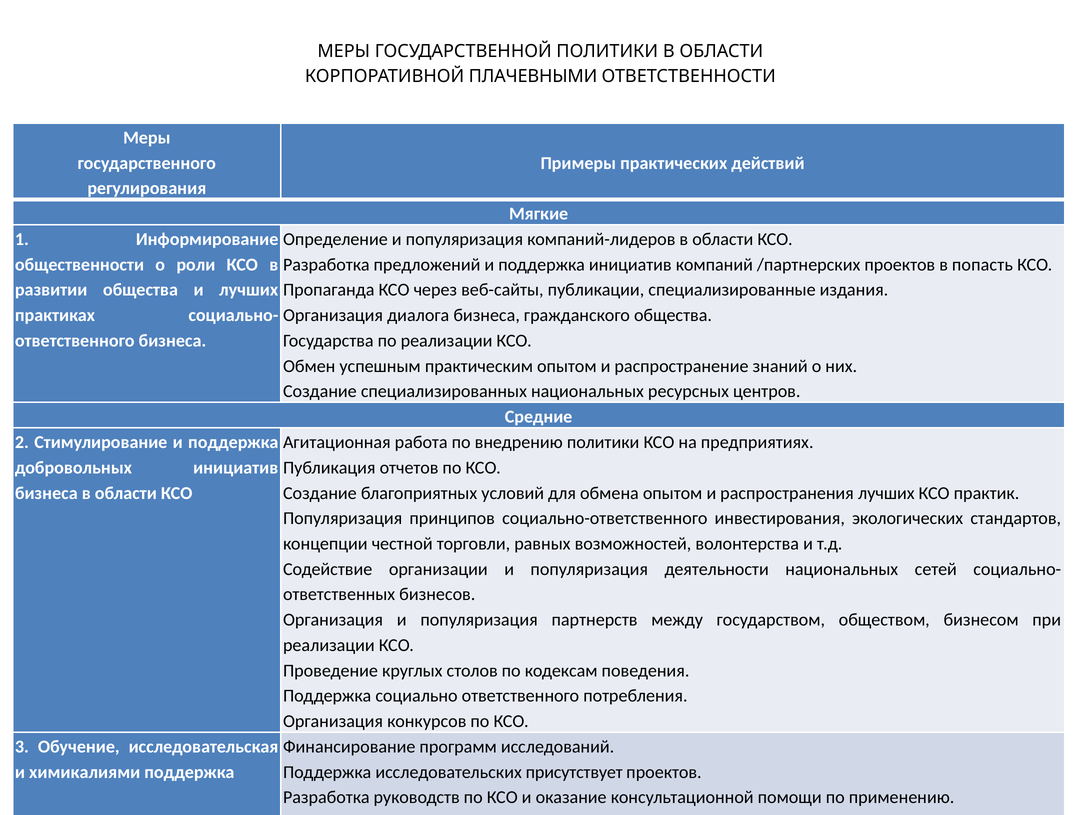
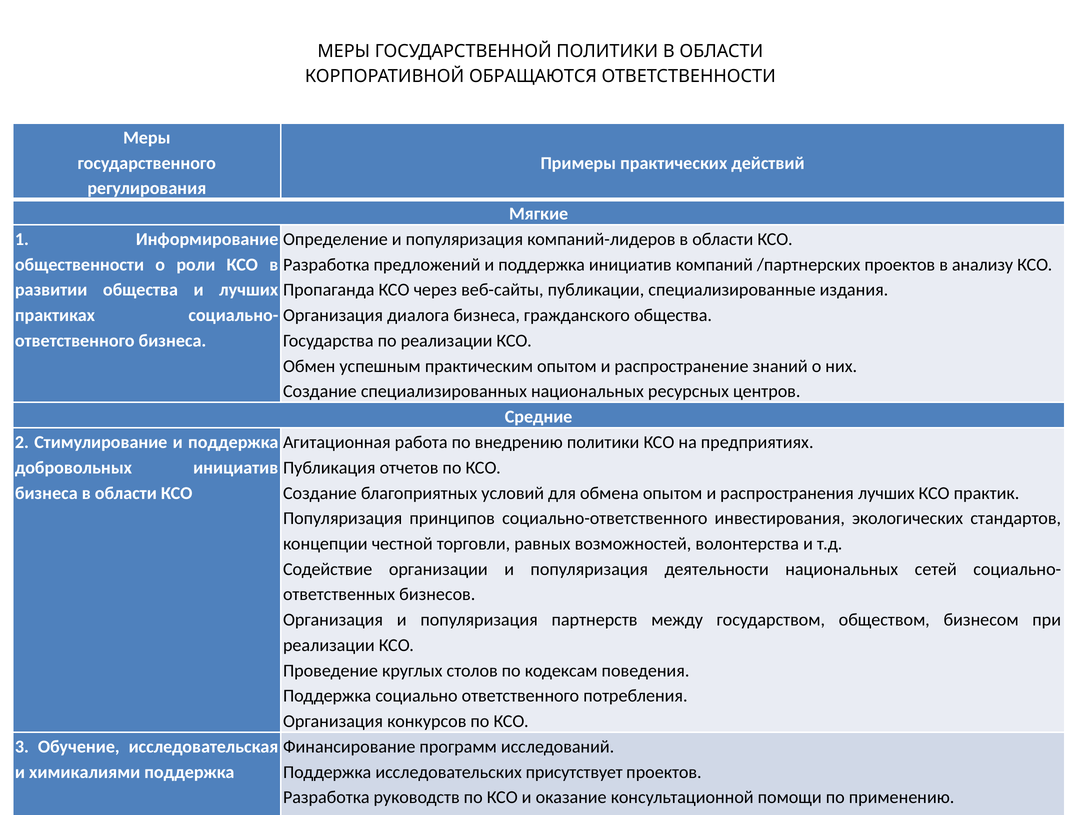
ПЛАЧЕВНЫМИ: ПЛАЧЕВНЫМИ -> ОБРАЩАЮТСЯ (533, 76)
попасть: попасть -> анализу (983, 264)
